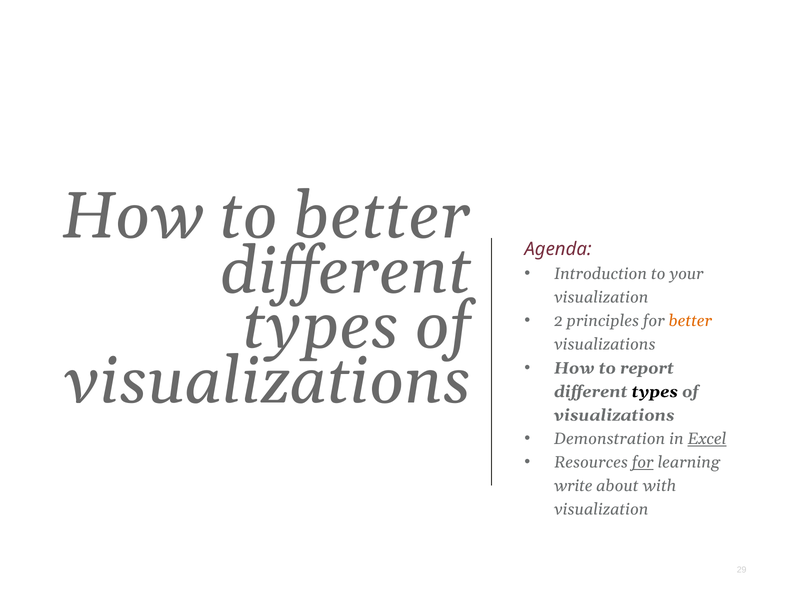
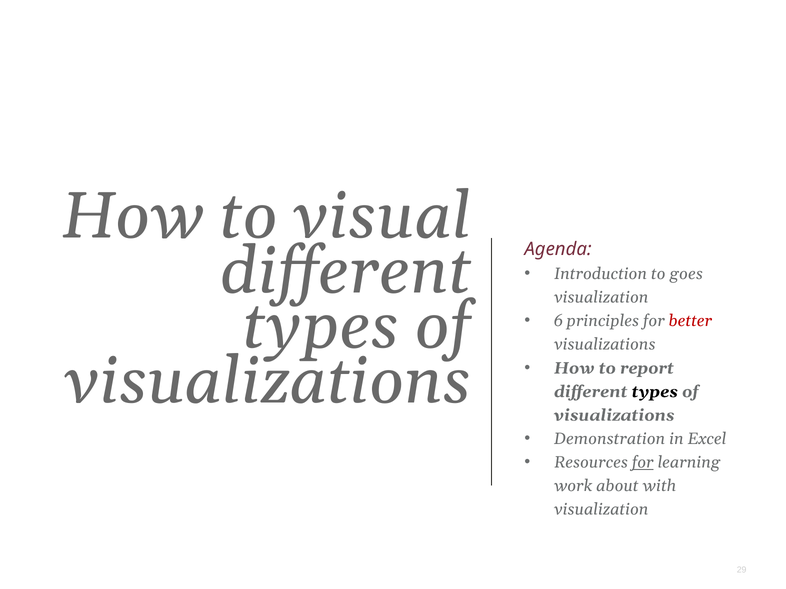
to better: better -> visual (382, 216)
your: your -> goes (686, 274)
2: 2 -> 6 (558, 321)
better colour: orange -> red (690, 321)
Excel underline: present -> none (707, 439)
write: write -> work (573, 486)
